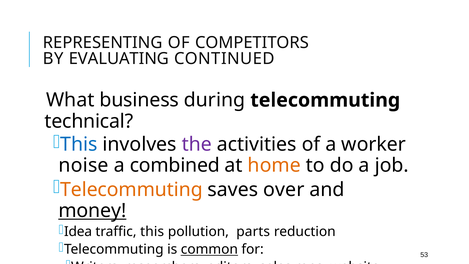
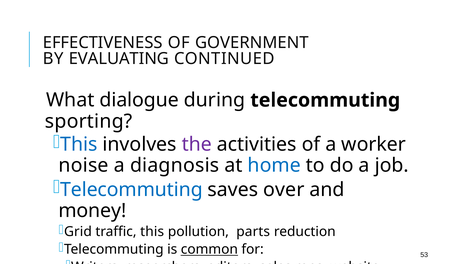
REPRESENTING: REPRESENTING -> EFFECTIVENESS (103, 43)
COMPETITORS: COMPETITORS -> GOVERNMENT (252, 43)
business: business -> dialogue (139, 100)
technical: technical -> sporting (89, 121)
combined: combined -> diagnosis (175, 165)
home colour: orange -> blue (274, 165)
Telecommuting colour: orange -> blue (131, 189)
money underline: present -> none (92, 211)
Idea: Idea -> Grid (78, 231)
